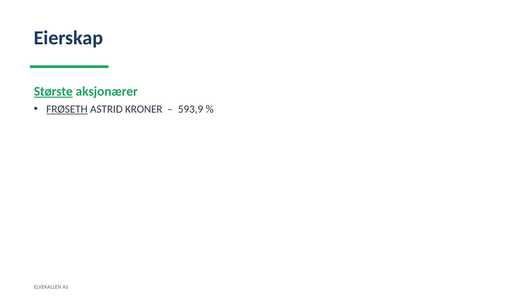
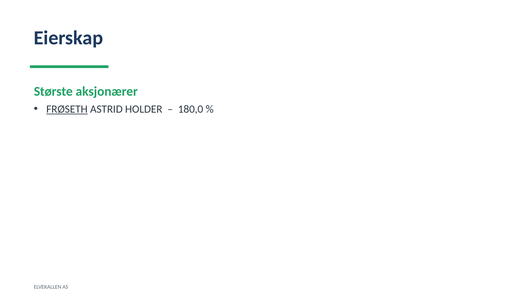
Største underline: present -> none (53, 92)
KRONER: KRONER -> HOLDER (144, 109)
593,9: 593,9 -> 180,0 (191, 109)
